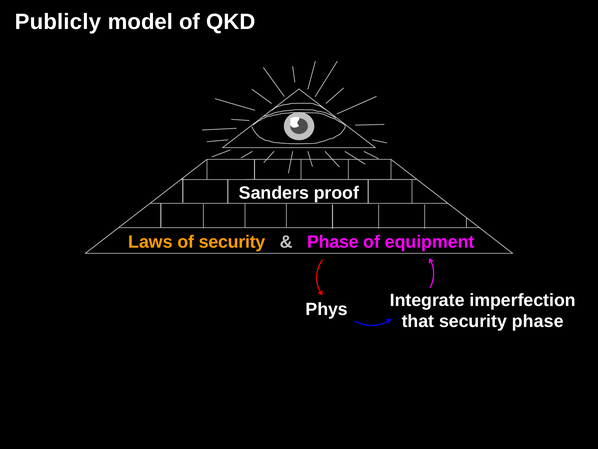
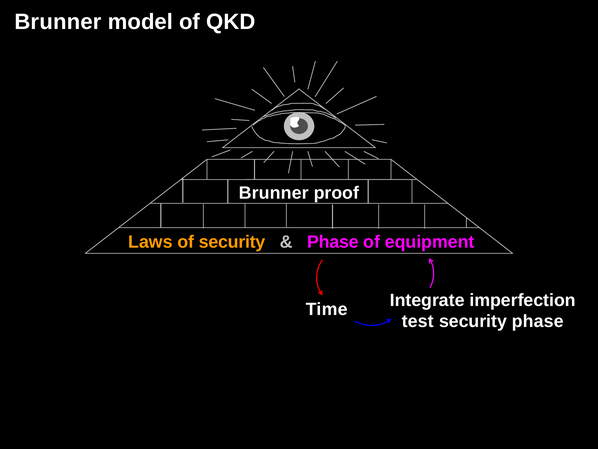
Publicly: Publicly -> Brunner (58, 22)
Sanders: Sanders -> Brunner (274, 193)
Phys: Phys -> Time (327, 309)
that: that -> test (418, 321)
